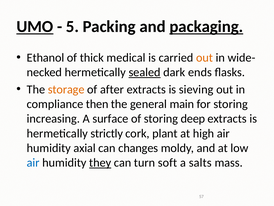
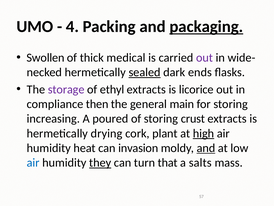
UMO underline: present -> none (35, 27)
5: 5 -> 4 (72, 27)
Ethanol: Ethanol -> Swollen (45, 57)
out colour: orange -> purple (205, 57)
storage colour: orange -> purple (66, 89)
after: after -> ethyl (112, 89)
sieving: sieving -> licorice (196, 89)
surface: surface -> poured (110, 118)
deep: deep -> crust (193, 118)
strictly: strictly -> drying (107, 133)
high underline: none -> present (204, 133)
axial: axial -> heat (85, 148)
changes: changes -> invasion (138, 148)
and underline: none -> present (206, 148)
soft: soft -> that (168, 162)
